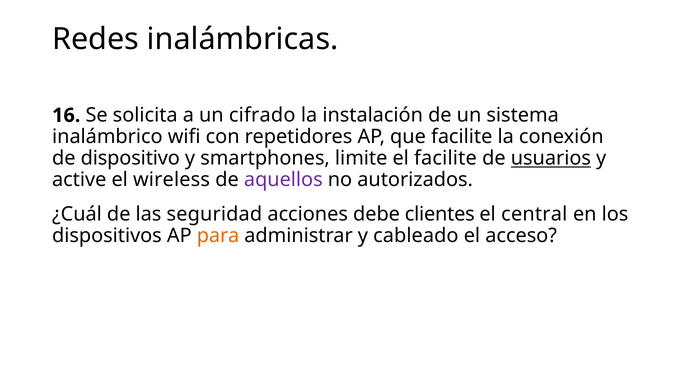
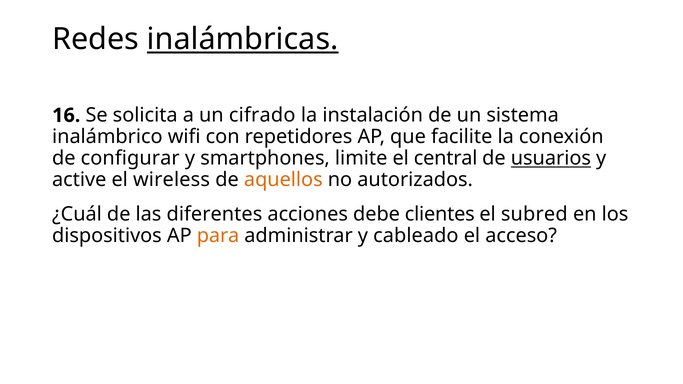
inalámbricas underline: none -> present (243, 39)
dispositivo: dispositivo -> configurar (130, 158)
el facilite: facilite -> central (446, 158)
aquellos colour: purple -> orange (283, 180)
seguridad: seguridad -> diferentes (214, 214)
central: central -> subred (534, 214)
